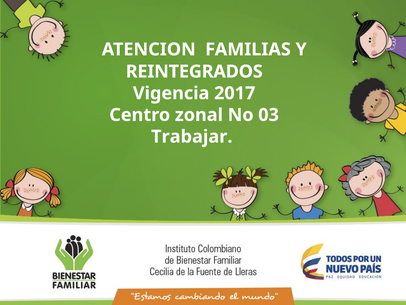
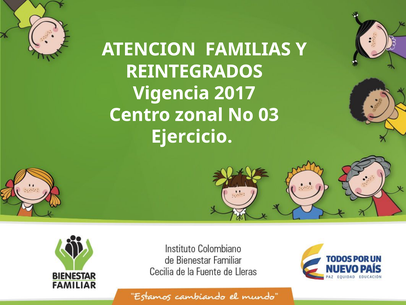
Trabajar: Trabajar -> Ejercicio (192, 136)
